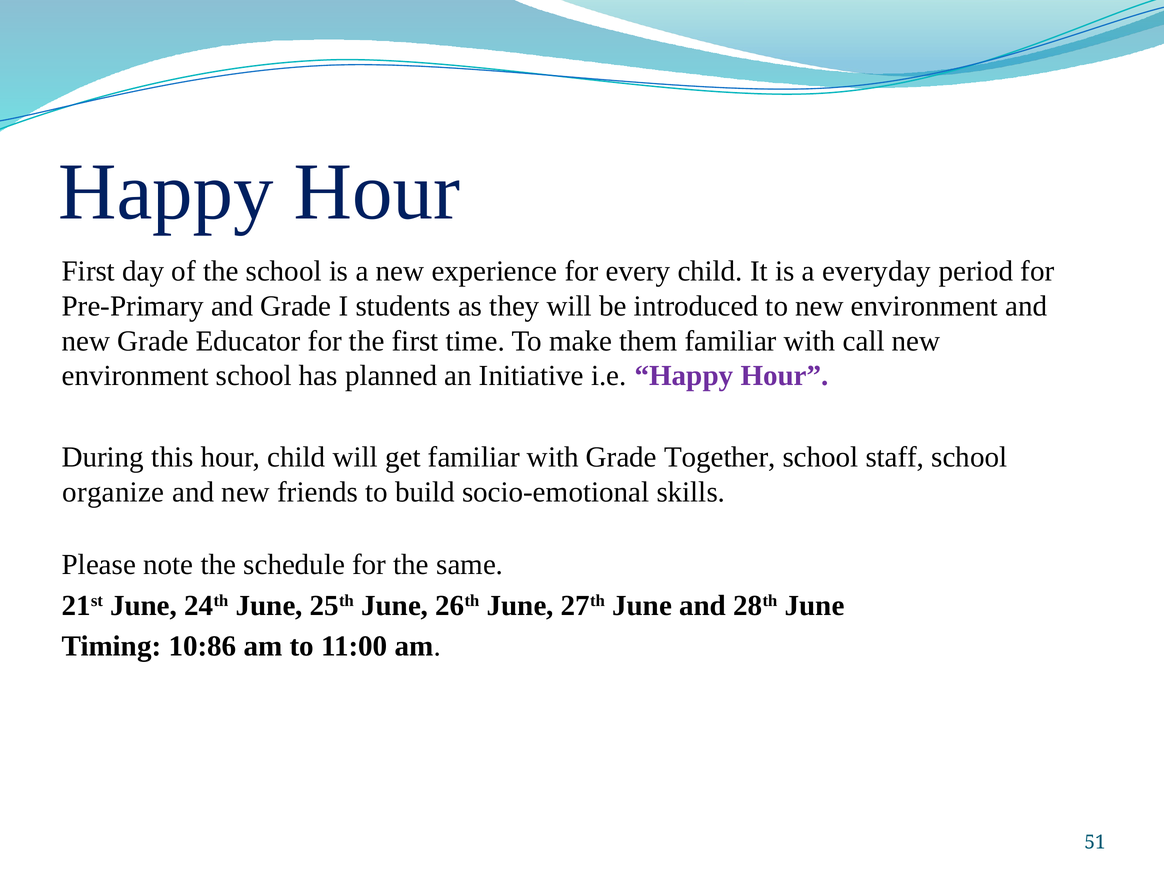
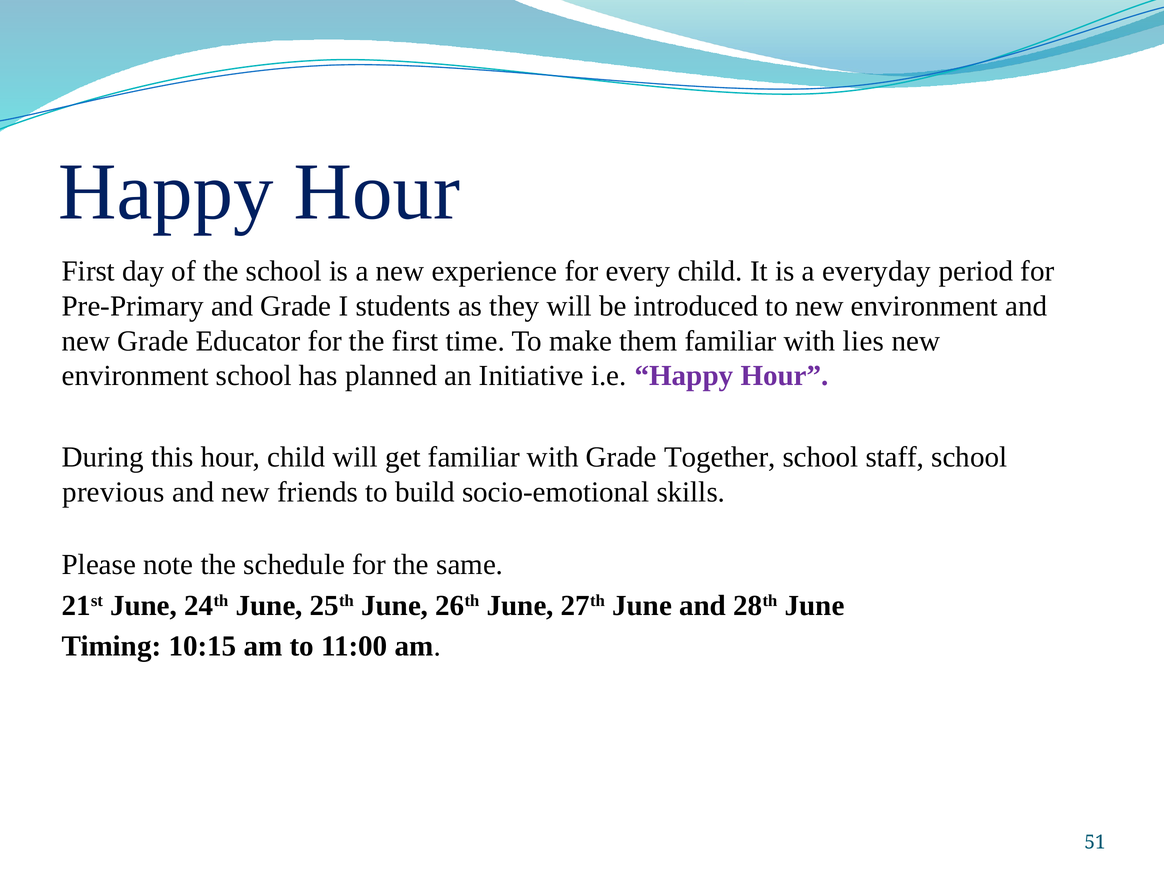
call: call -> lies (864, 341)
organize: organize -> previous (113, 492)
10:86: 10:86 -> 10:15 (203, 646)
